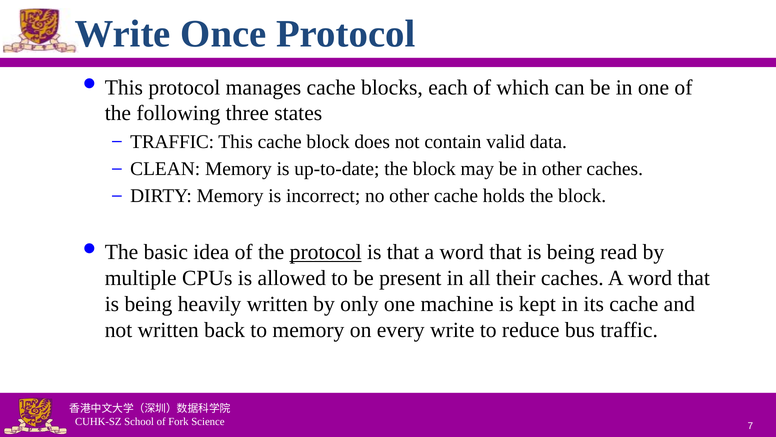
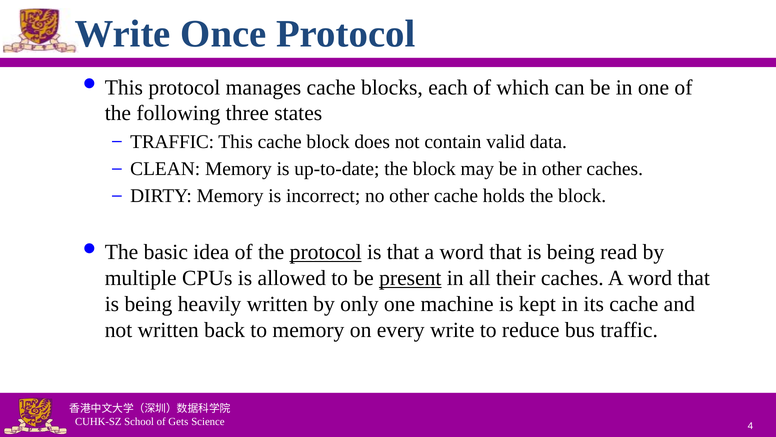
present underline: none -> present (410, 278)
Fork: Fork -> Gets (178, 421)
7: 7 -> 4 (750, 426)
